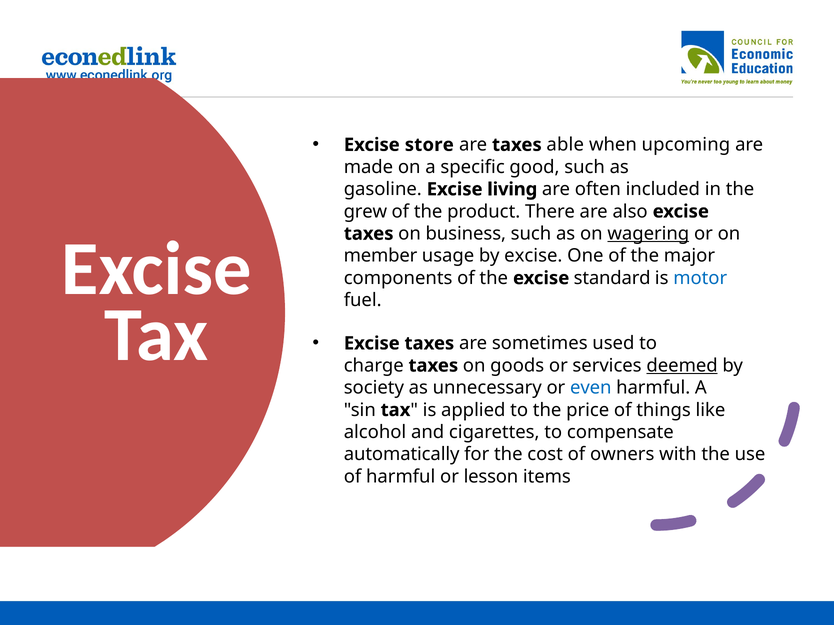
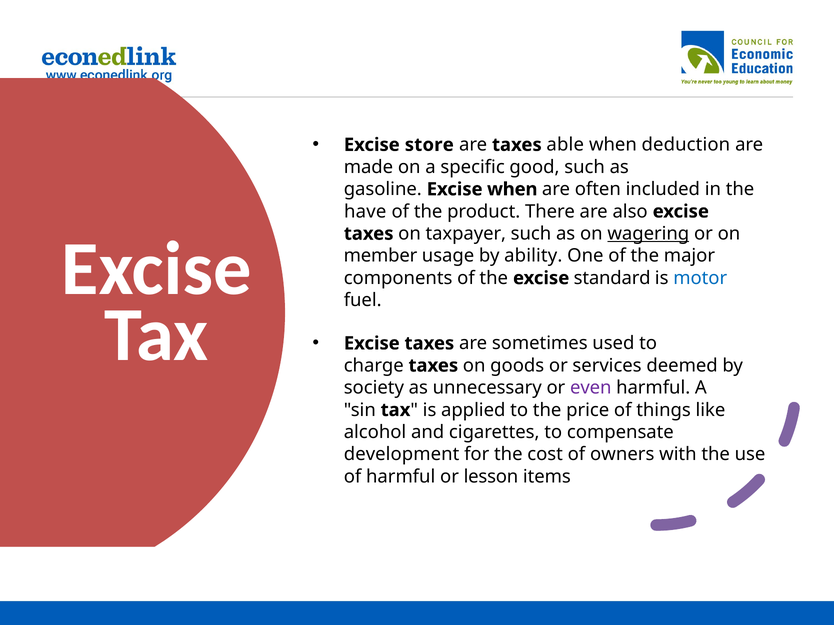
upcoming: upcoming -> deduction (686, 145)
Excise living: living -> when (512, 189)
grew: grew -> have (365, 212)
business: business -> taxpayer (466, 234)
by excise: excise -> ability (533, 256)
deemed underline: present -> none (682, 366)
even colour: blue -> purple (591, 388)
automatically: automatically -> development (402, 455)
